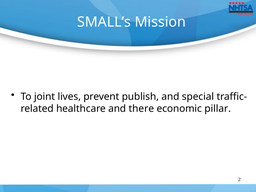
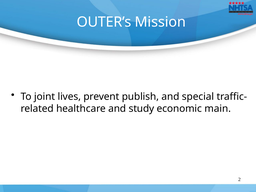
SMALL’s: SMALL’s -> OUTER’s (104, 22)
there: there -> study (141, 109)
pillar: pillar -> main (218, 109)
